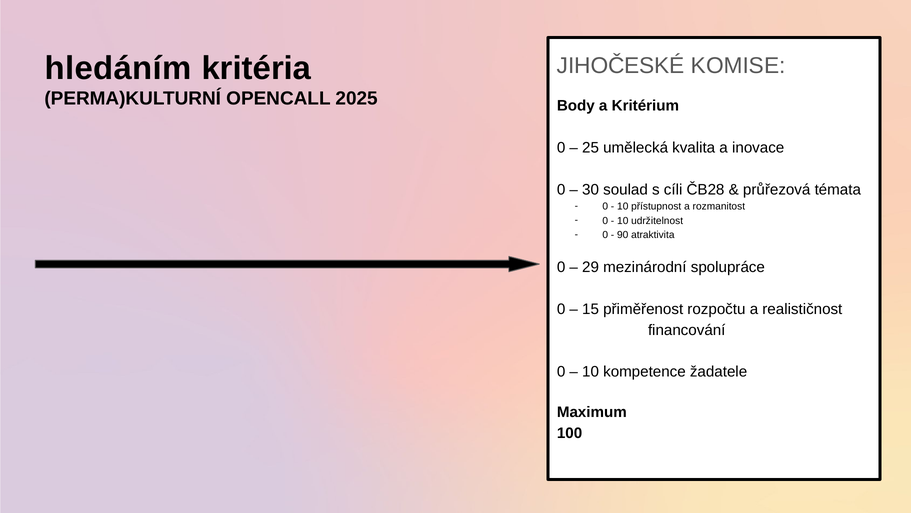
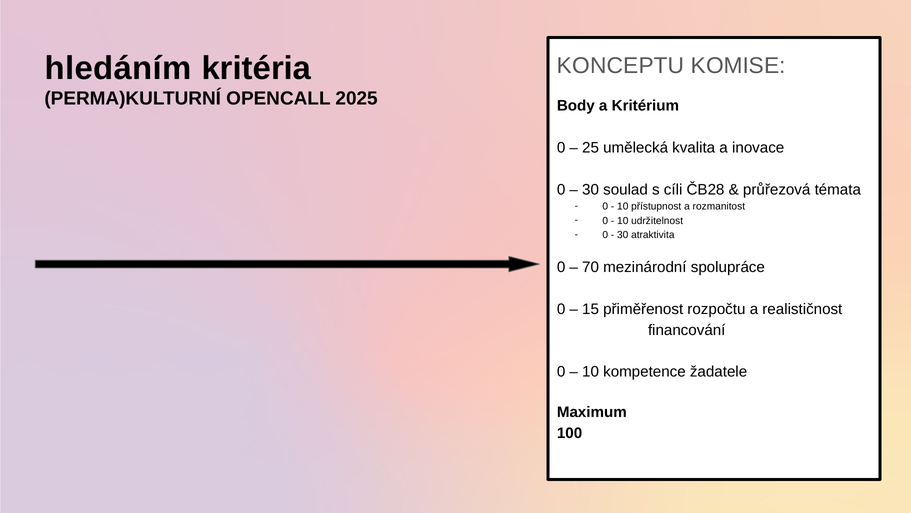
JIHOČESKÉ: JIHOČESKÉ -> KONCEPTU (621, 66)
90: 90 -> 30 (623, 234)
29: 29 -> 70 (591, 267)
